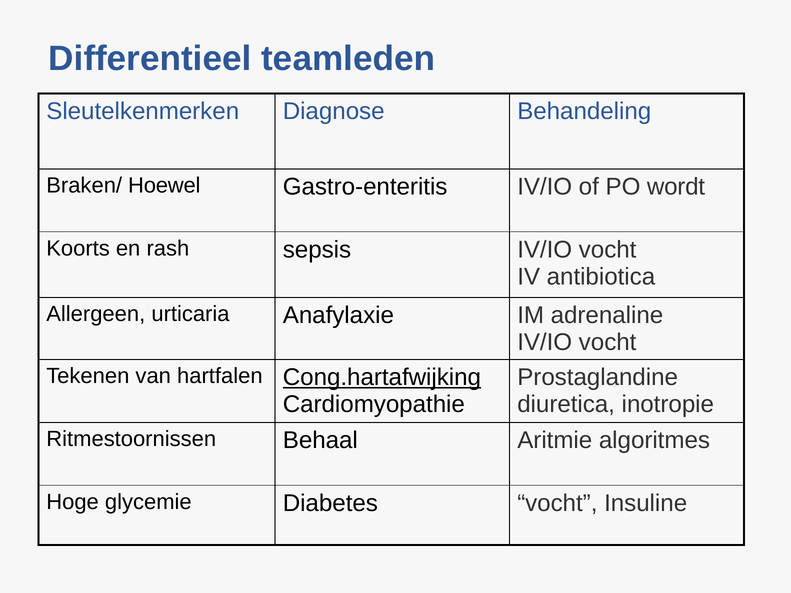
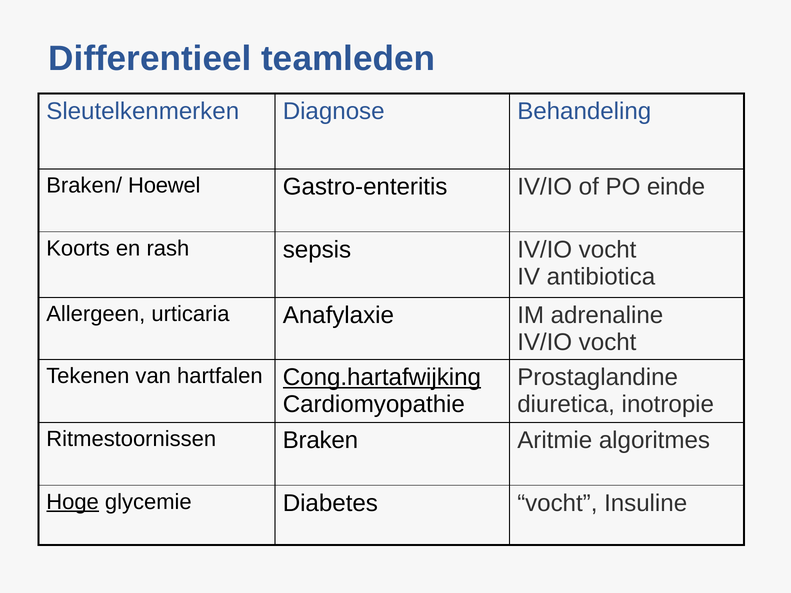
wordt: wordt -> einde (676, 187)
Behaal: Behaal -> Braken (320, 440)
Hoge underline: none -> present (73, 502)
